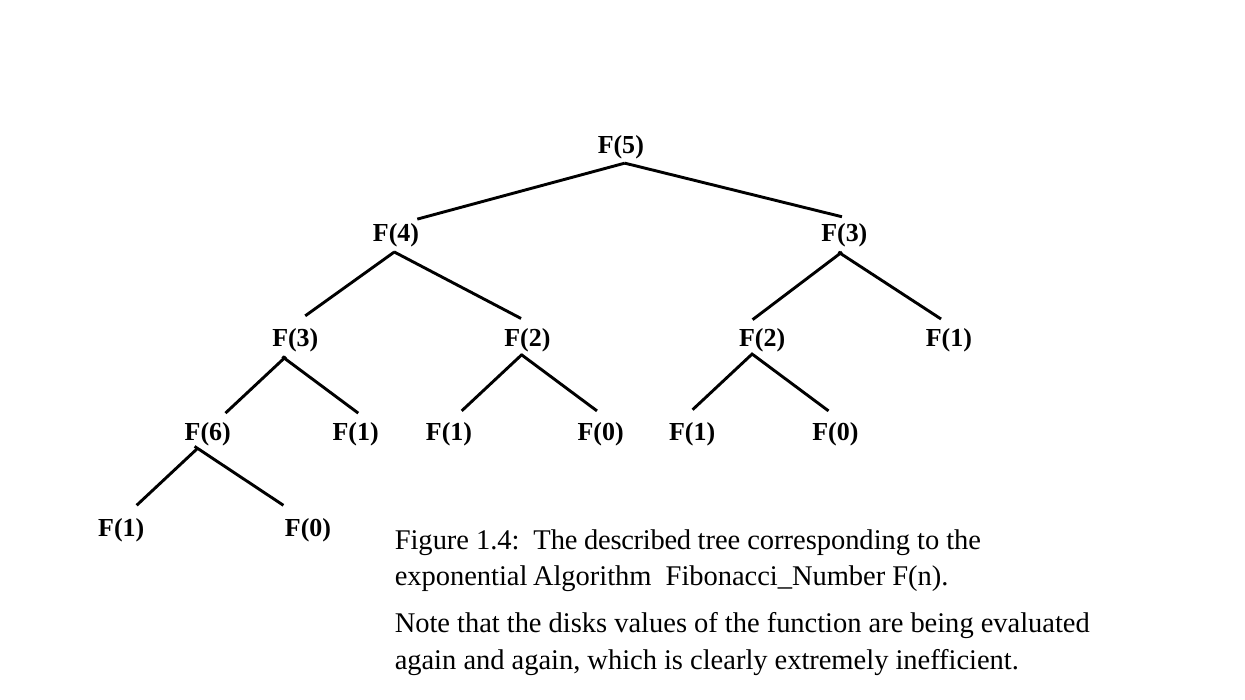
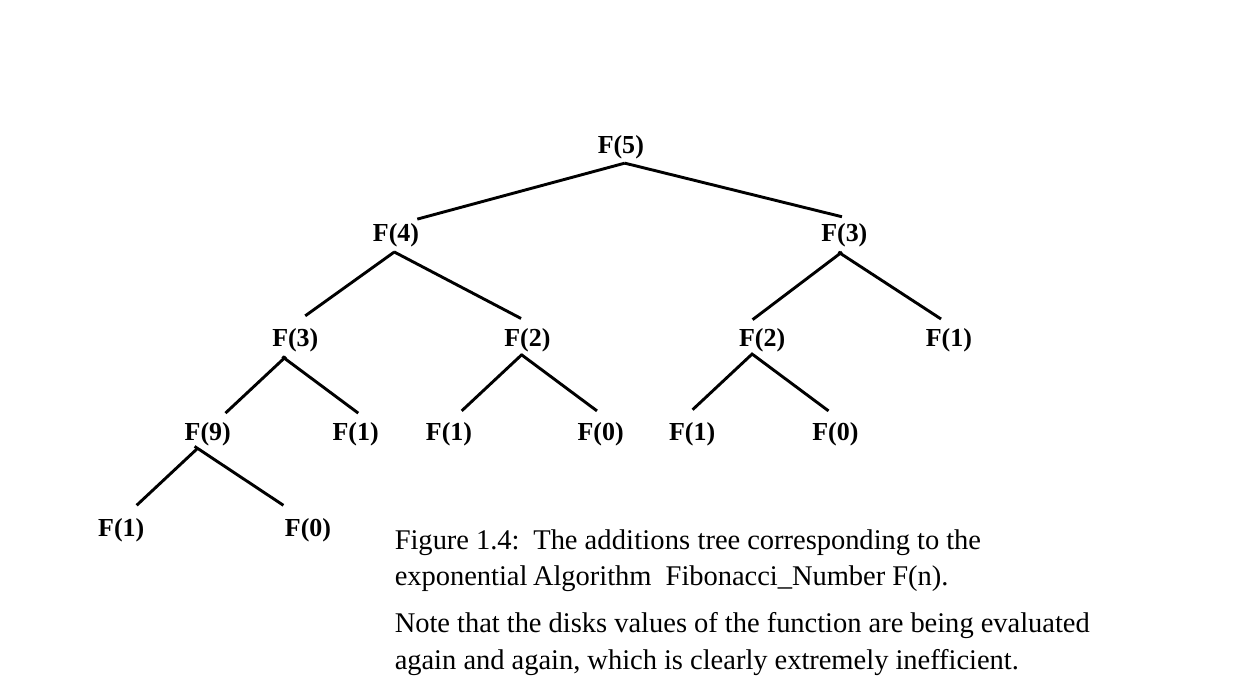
F(6: F(6 -> F(9 (208, 432)
described: described -> additions (637, 540)
